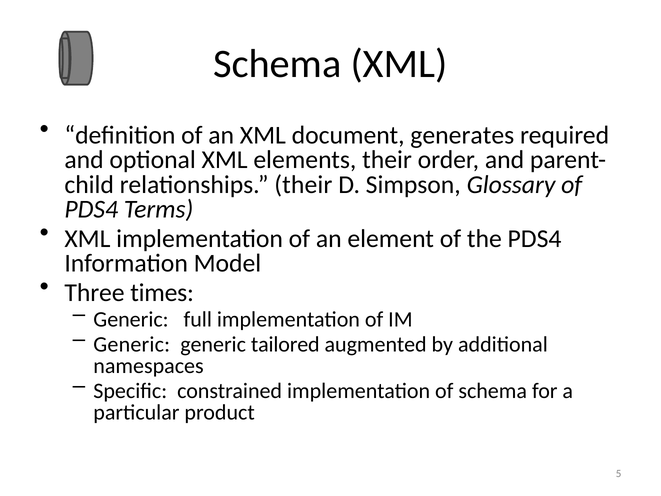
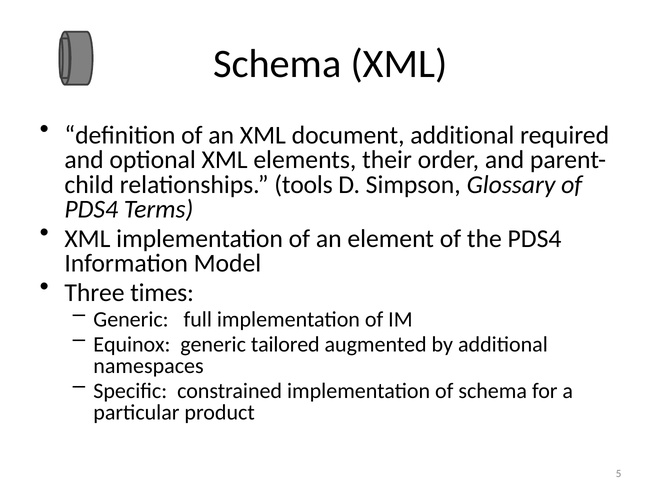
document generates: generates -> additional (462, 135)
relationships their: their -> tools (304, 185)
Generic: Generic -> Equinox (132, 344)
